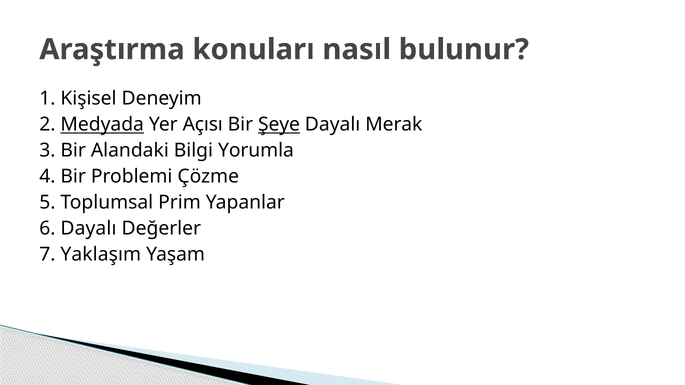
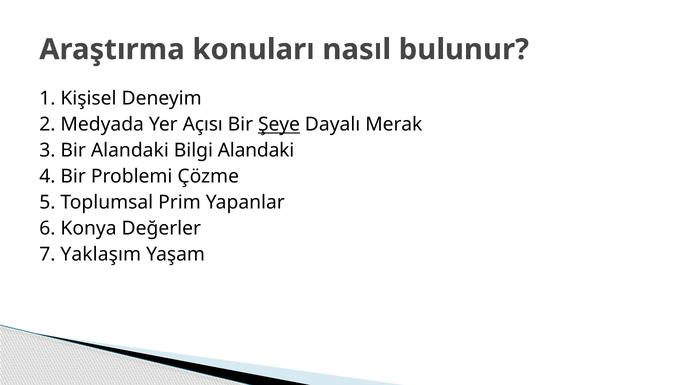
Medyada underline: present -> none (102, 125)
Bilgi Yorumla: Yorumla -> Alandaki (256, 151)
6 Dayalı: Dayalı -> Konya (89, 229)
